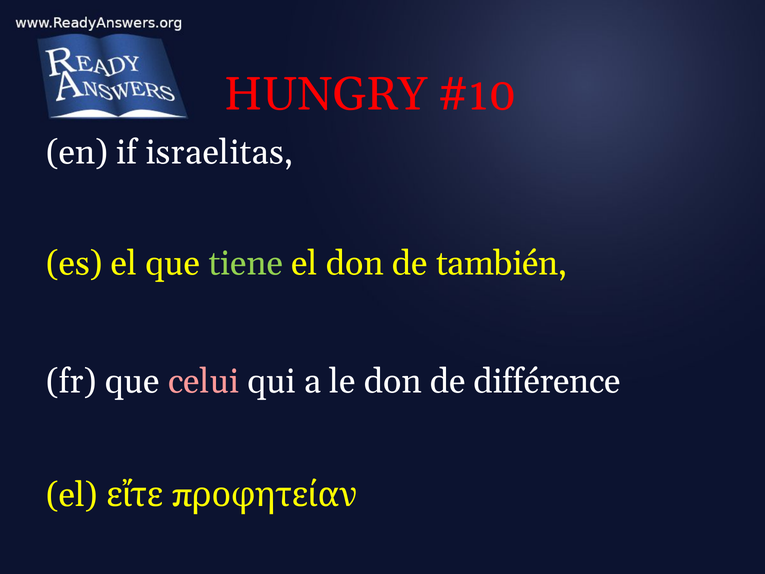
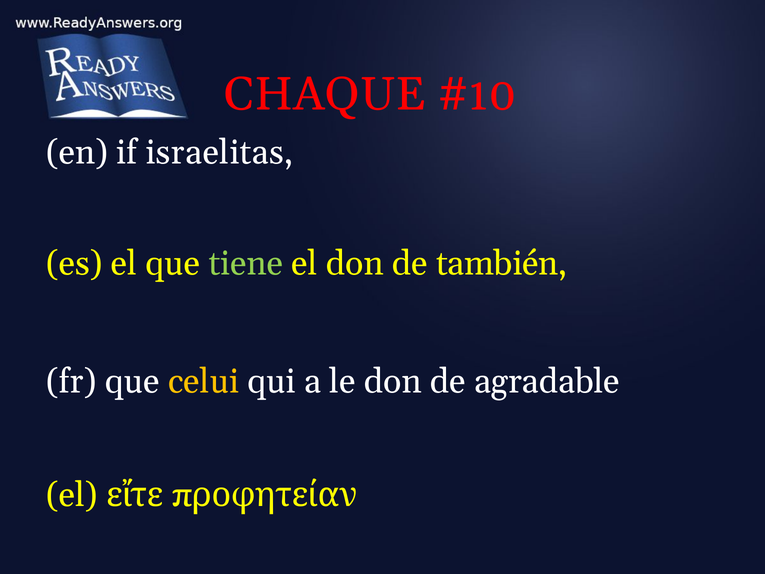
HUNGRY: HUNGRY -> CHAQUE (325, 94)
celui colour: pink -> yellow (204, 381)
différence: différence -> agradable (547, 381)
